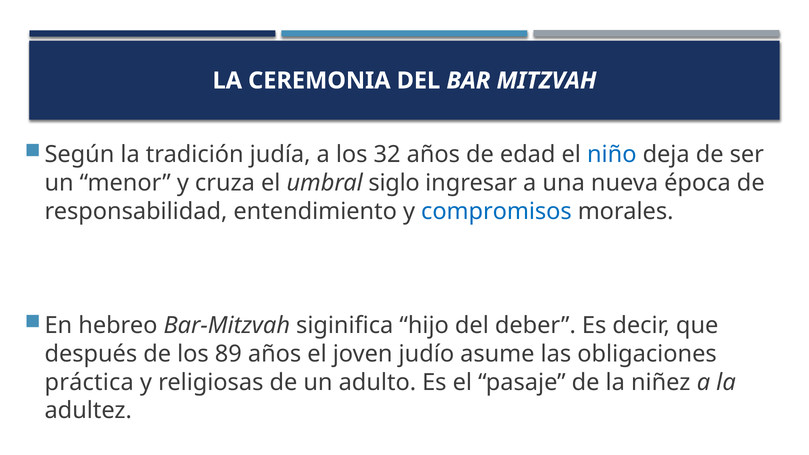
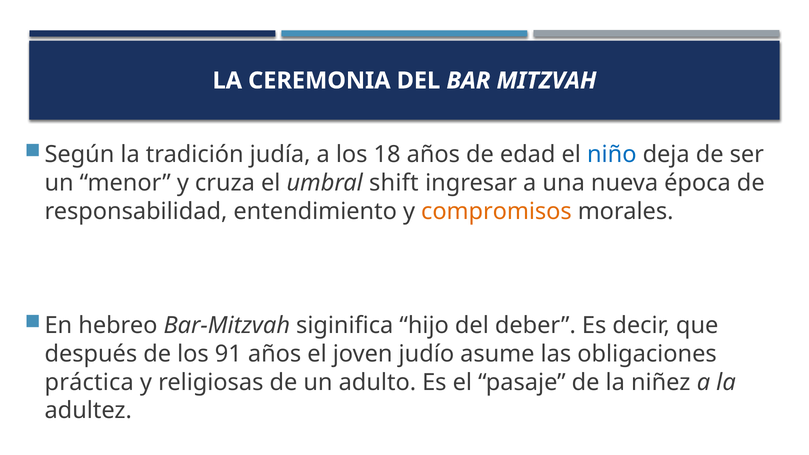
32: 32 -> 18 (387, 155)
siglo: siglo -> shift (394, 183)
compromisos colour: blue -> orange (496, 211)
89: 89 -> 91 (228, 354)
